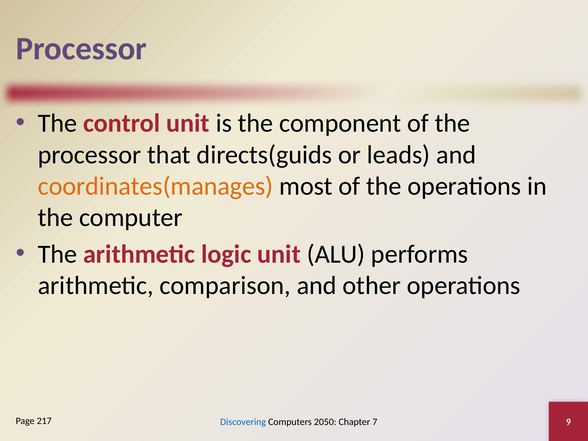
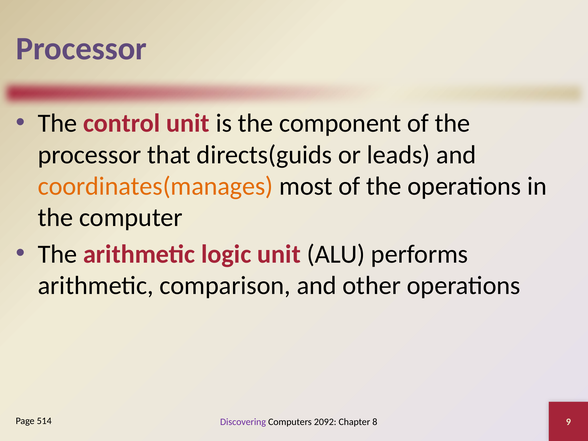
217: 217 -> 514 (44, 421)
Discovering colour: blue -> purple (243, 422)
2050: 2050 -> 2092 (325, 422)
7: 7 -> 8 (375, 422)
